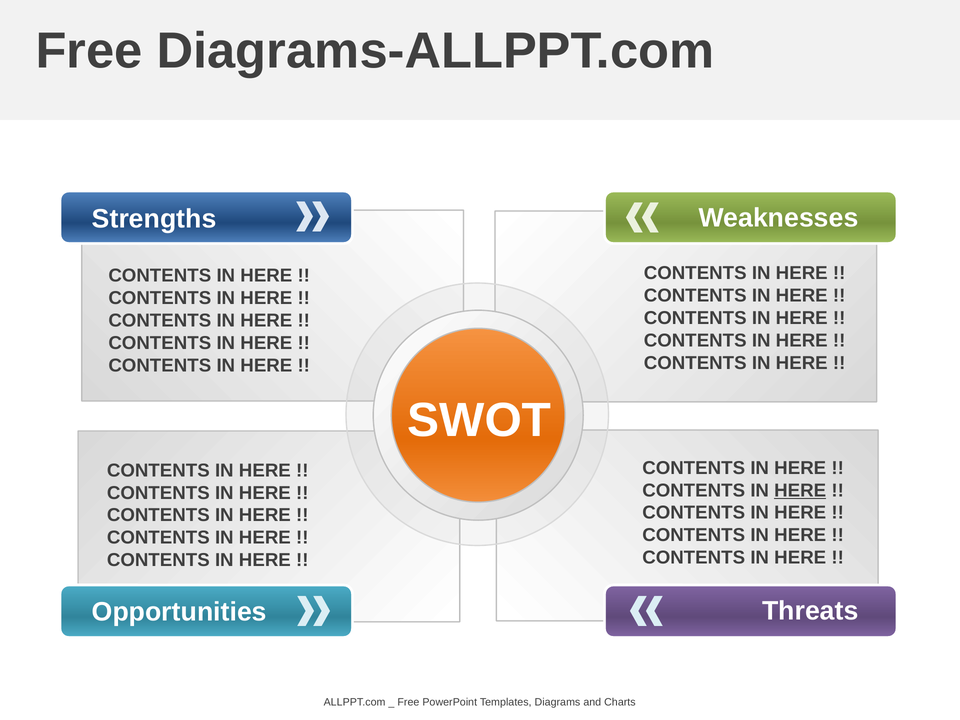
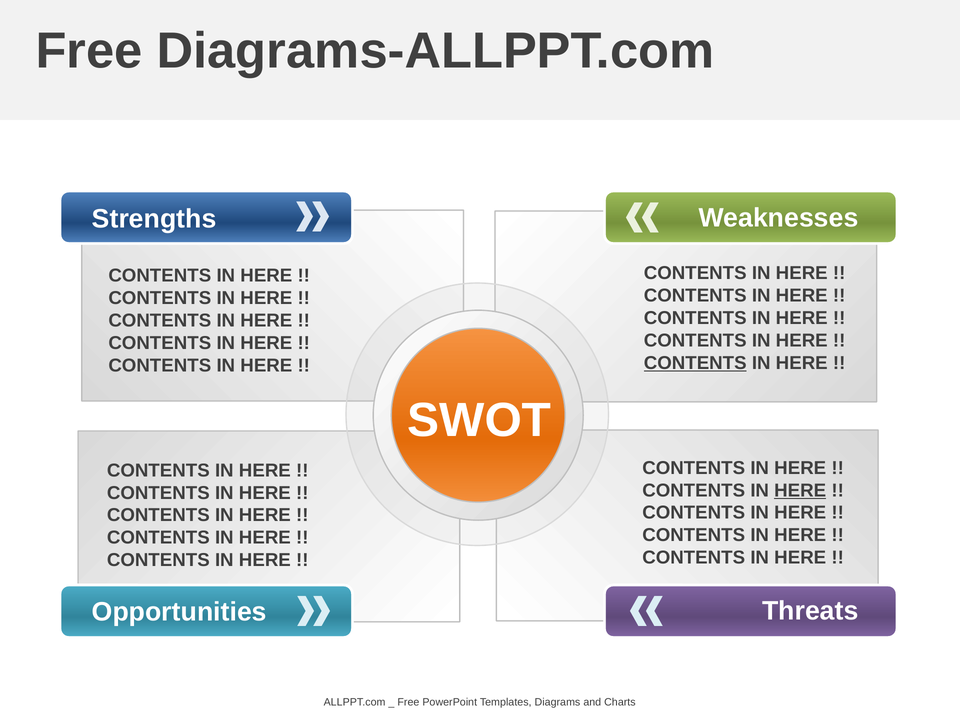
CONTENTS underline: none -> present (695, 363)
